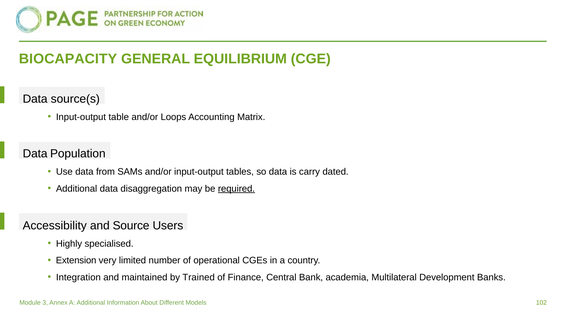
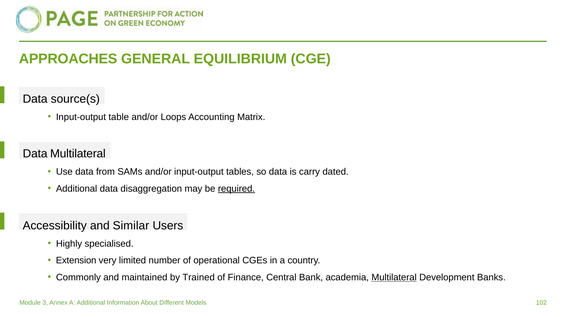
BIOCAPACITY: BIOCAPACITY -> APPROACHES (68, 59)
Data Population: Population -> Multilateral (78, 154)
Source: Source -> Similar (131, 226)
Integration: Integration -> Commonly (78, 278)
Multilateral underline: none -> present (394, 278)
